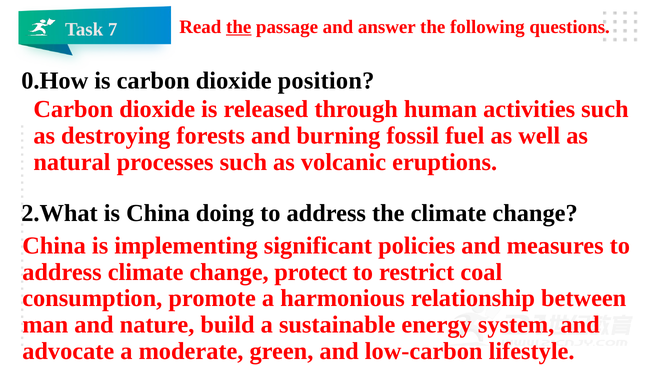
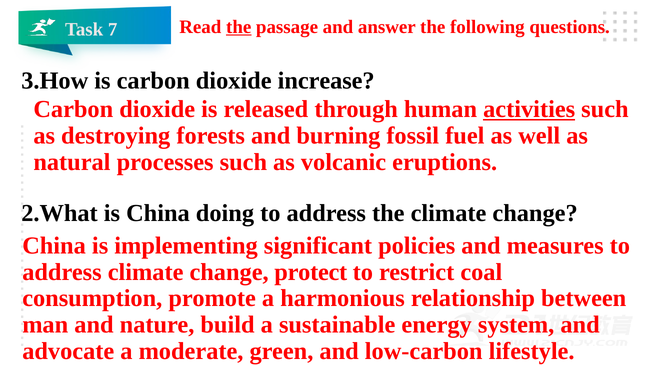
0.How: 0.How -> 3.How (55, 80)
position: position -> increase (326, 80)
activities underline: none -> present (529, 109)
